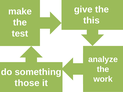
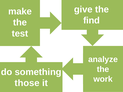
this: this -> find (92, 20)
